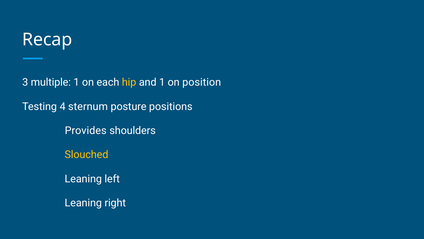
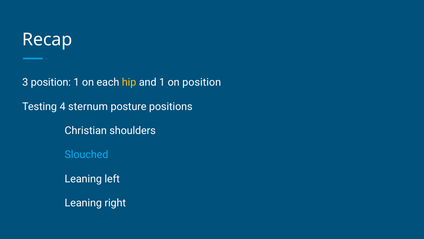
3 multiple: multiple -> position (51, 82)
Provides: Provides -> Christian (86, 130)
Slouched colour: yellow -> light blue (86, 154)
